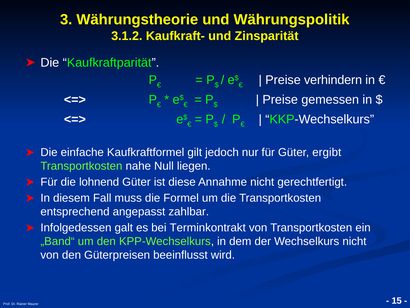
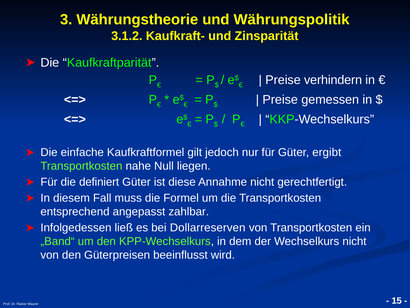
lohnend: lohnend -> definiert (99, 182)
galt: galt -> ließ (124, 227)
Terminkontrakt: Terminkontrakt -> Dollarreserven (208, 227)
